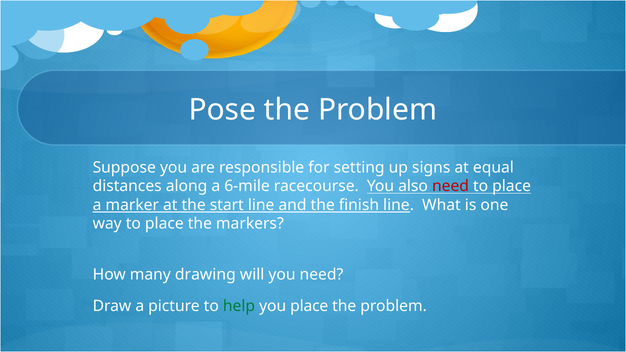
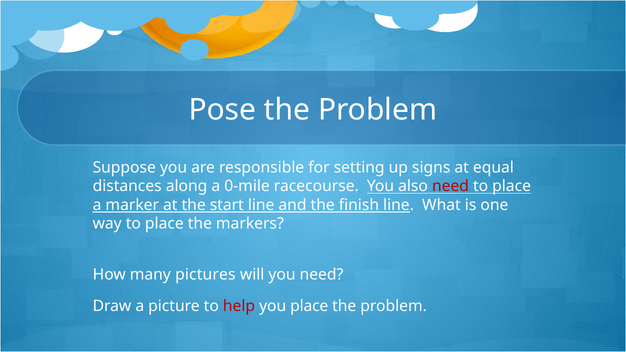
6-mile: 6-mile -> 0-mile (247, 186)
drawing: drawing -> pictures (205, 274)
help colour: green -> red (239, 306)
